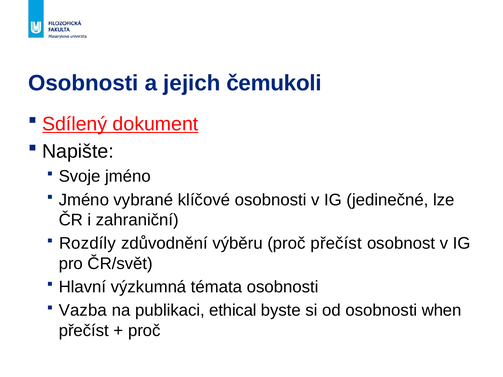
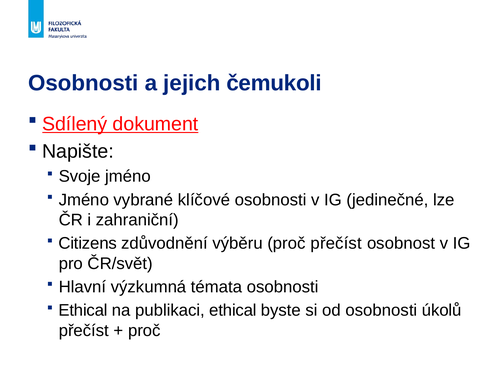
Rozdíly: Rozdíly -> Citizens (88, 244)
Vazba: Vazba -> Ethical (83, 311)
when: when -> úkolů (442, 311)
